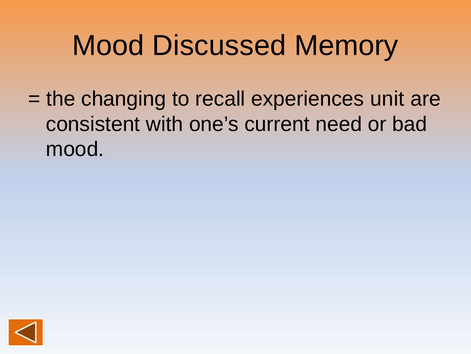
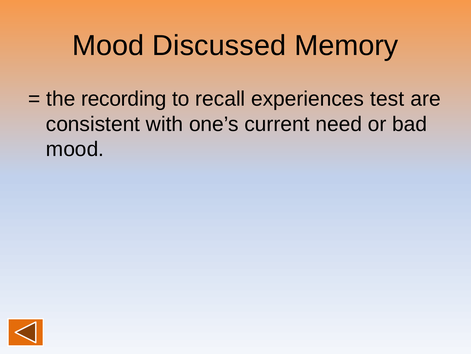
changing: changing -> recording (124, 99)
unit: unit -> test (387, 99)
